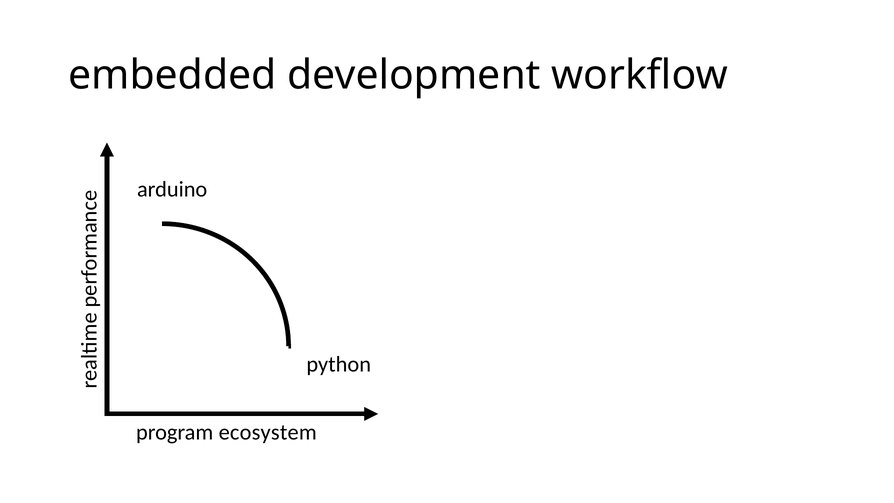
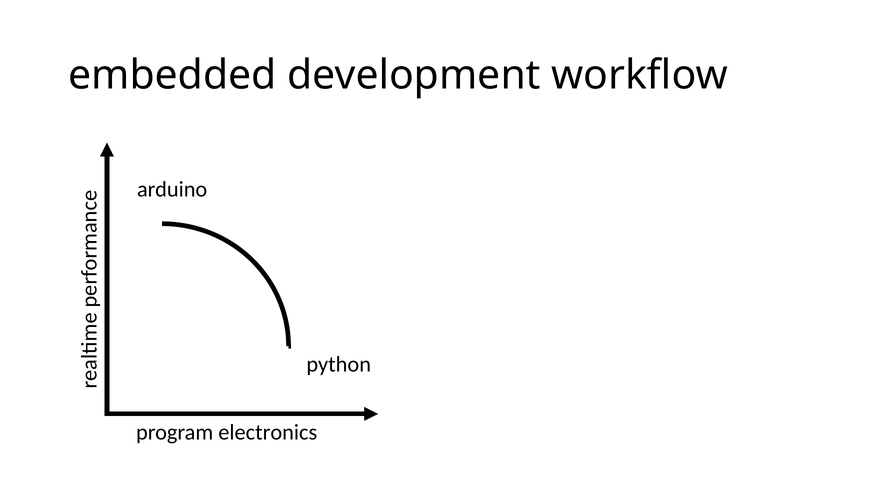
ecosystem: ecosystem -> electronics (268, 432)
